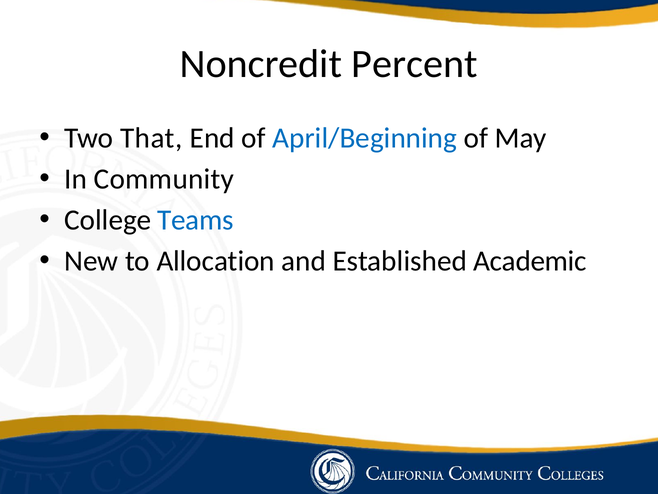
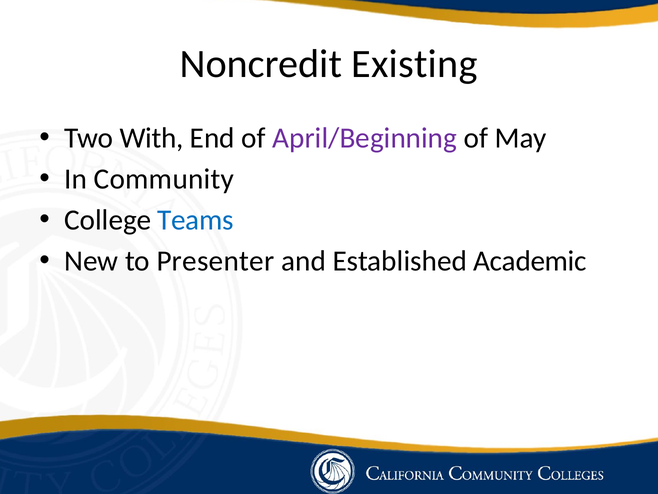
Percent: Percent -> Existing (414, 64)
That: That -> With (152, 138)
April/Beginning colour: blue -> purple (365, 138)
Allocation: Allocation -> Presenter (215, 261)
